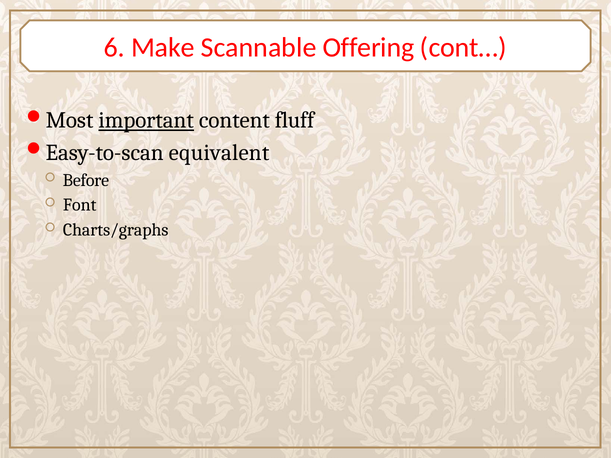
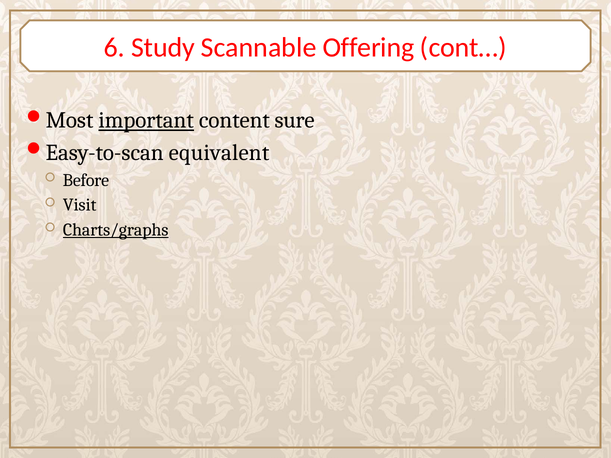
Make: Make -> Study (163, 48)
fluff: fluff -> sure (295, 120)
Font: Font -> Visit (80, 205)
Charts/graphs underline: none -> present (116, 230)
